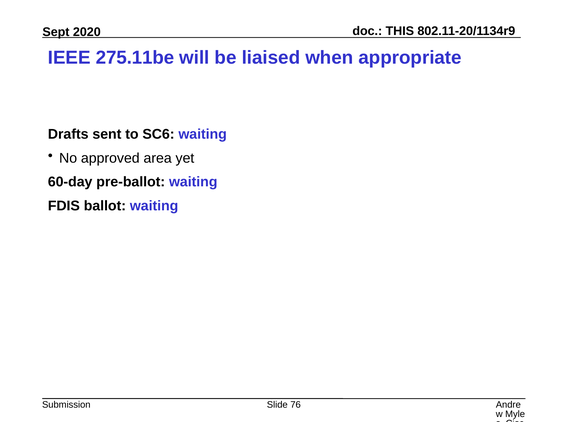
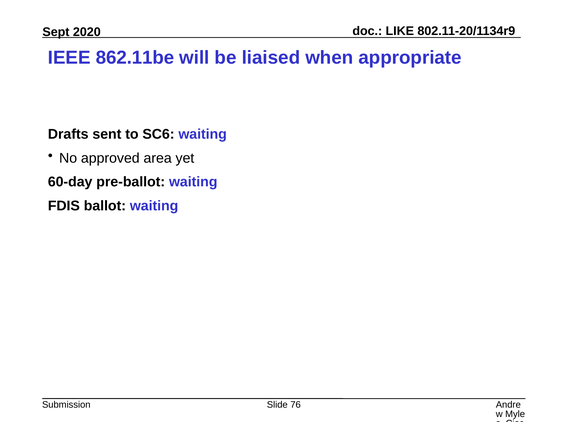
THIS: THIS -> LIKE (400, 31)
275.11be: 275.11be -> 862.11be (135, 58)
